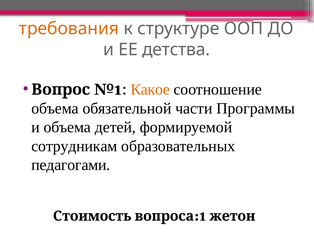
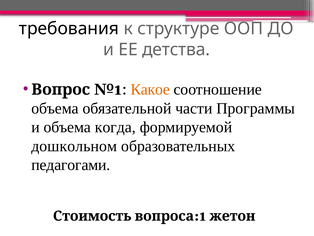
требования colour: orange -> black (69, 29)
детей: детей -> когда (115, 127)
сотрудникам: сотрудникам -> дошкольном (74, 146)
